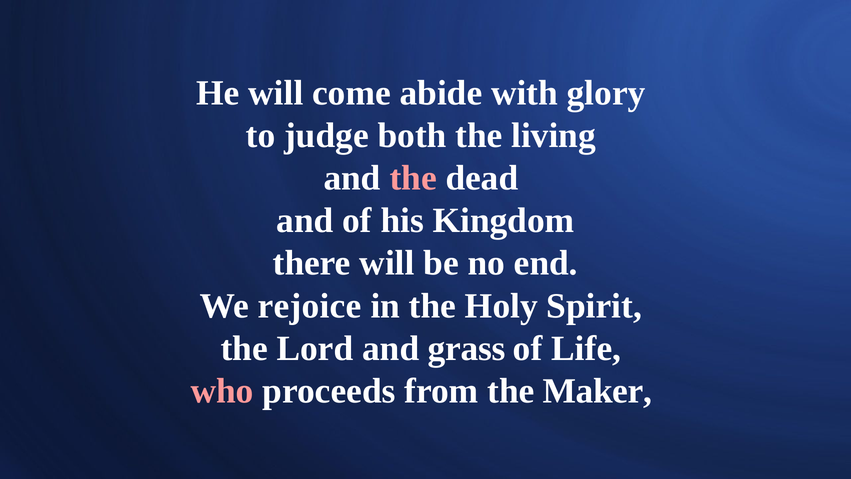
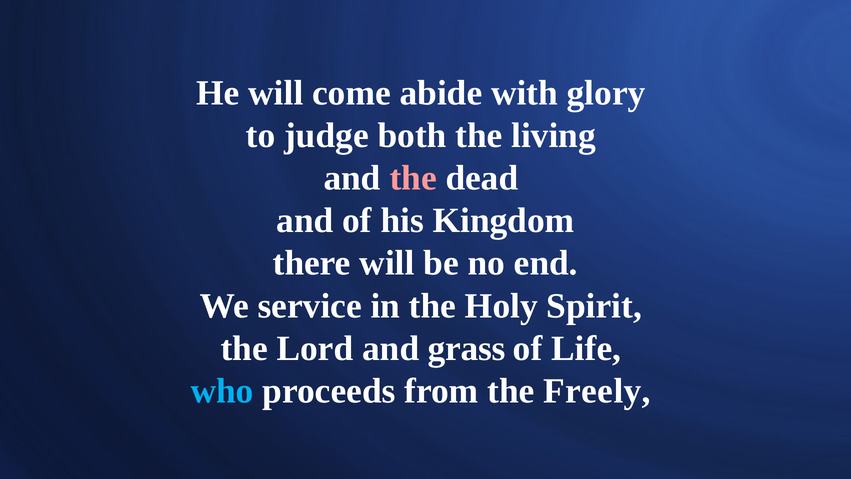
rejoice: rejoice -> service (310, 306)
who colour: pink -> light blue (222, 391)
Maker: Maker -> Freely (597, 391)
